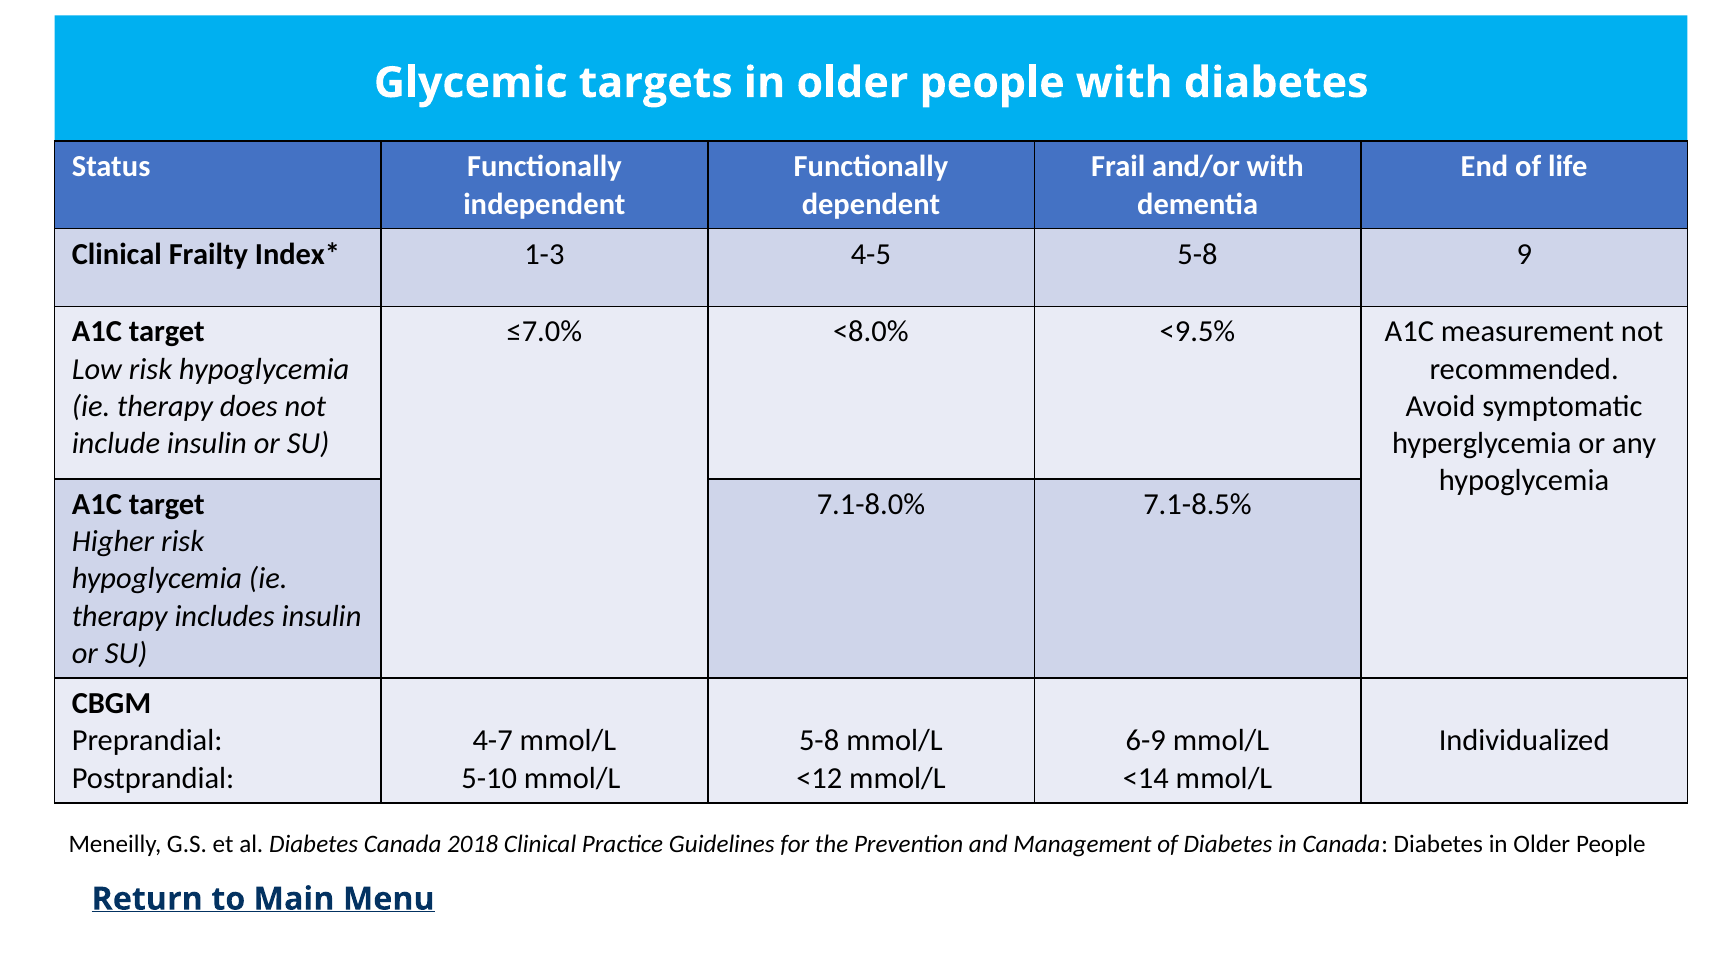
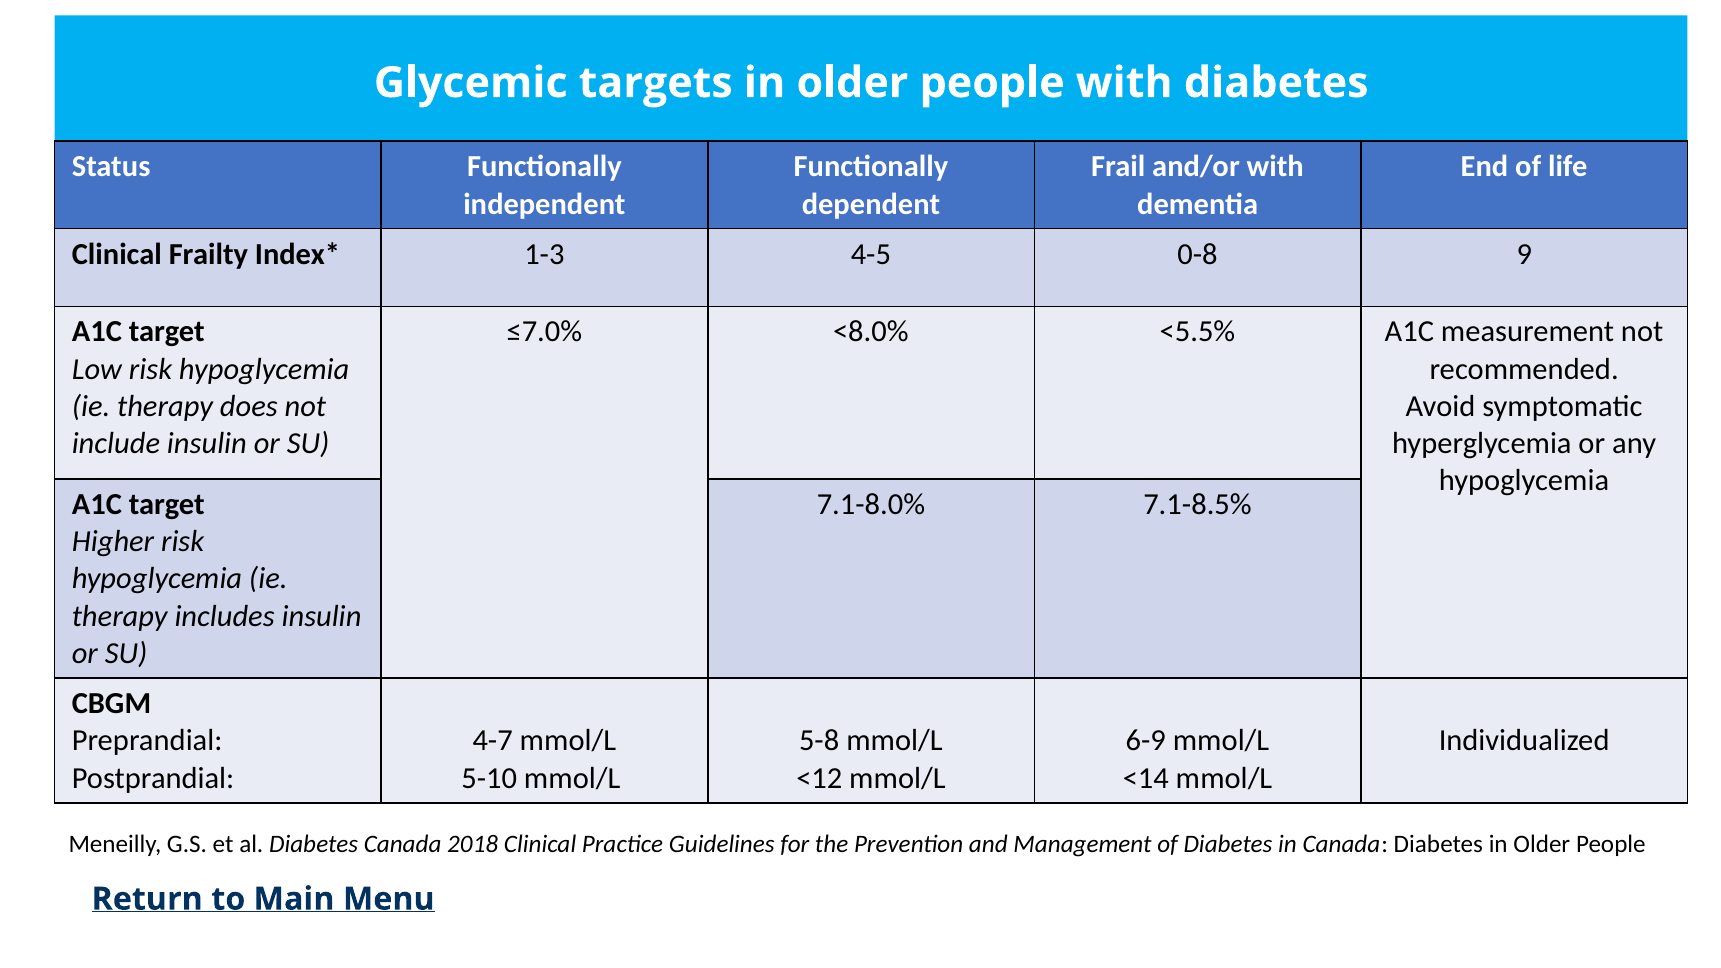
4-5 5-8: 5-8 -> 0-8 (1198, 254)
<9.5%: <9.5% -> <5.5% (1197, 332)
